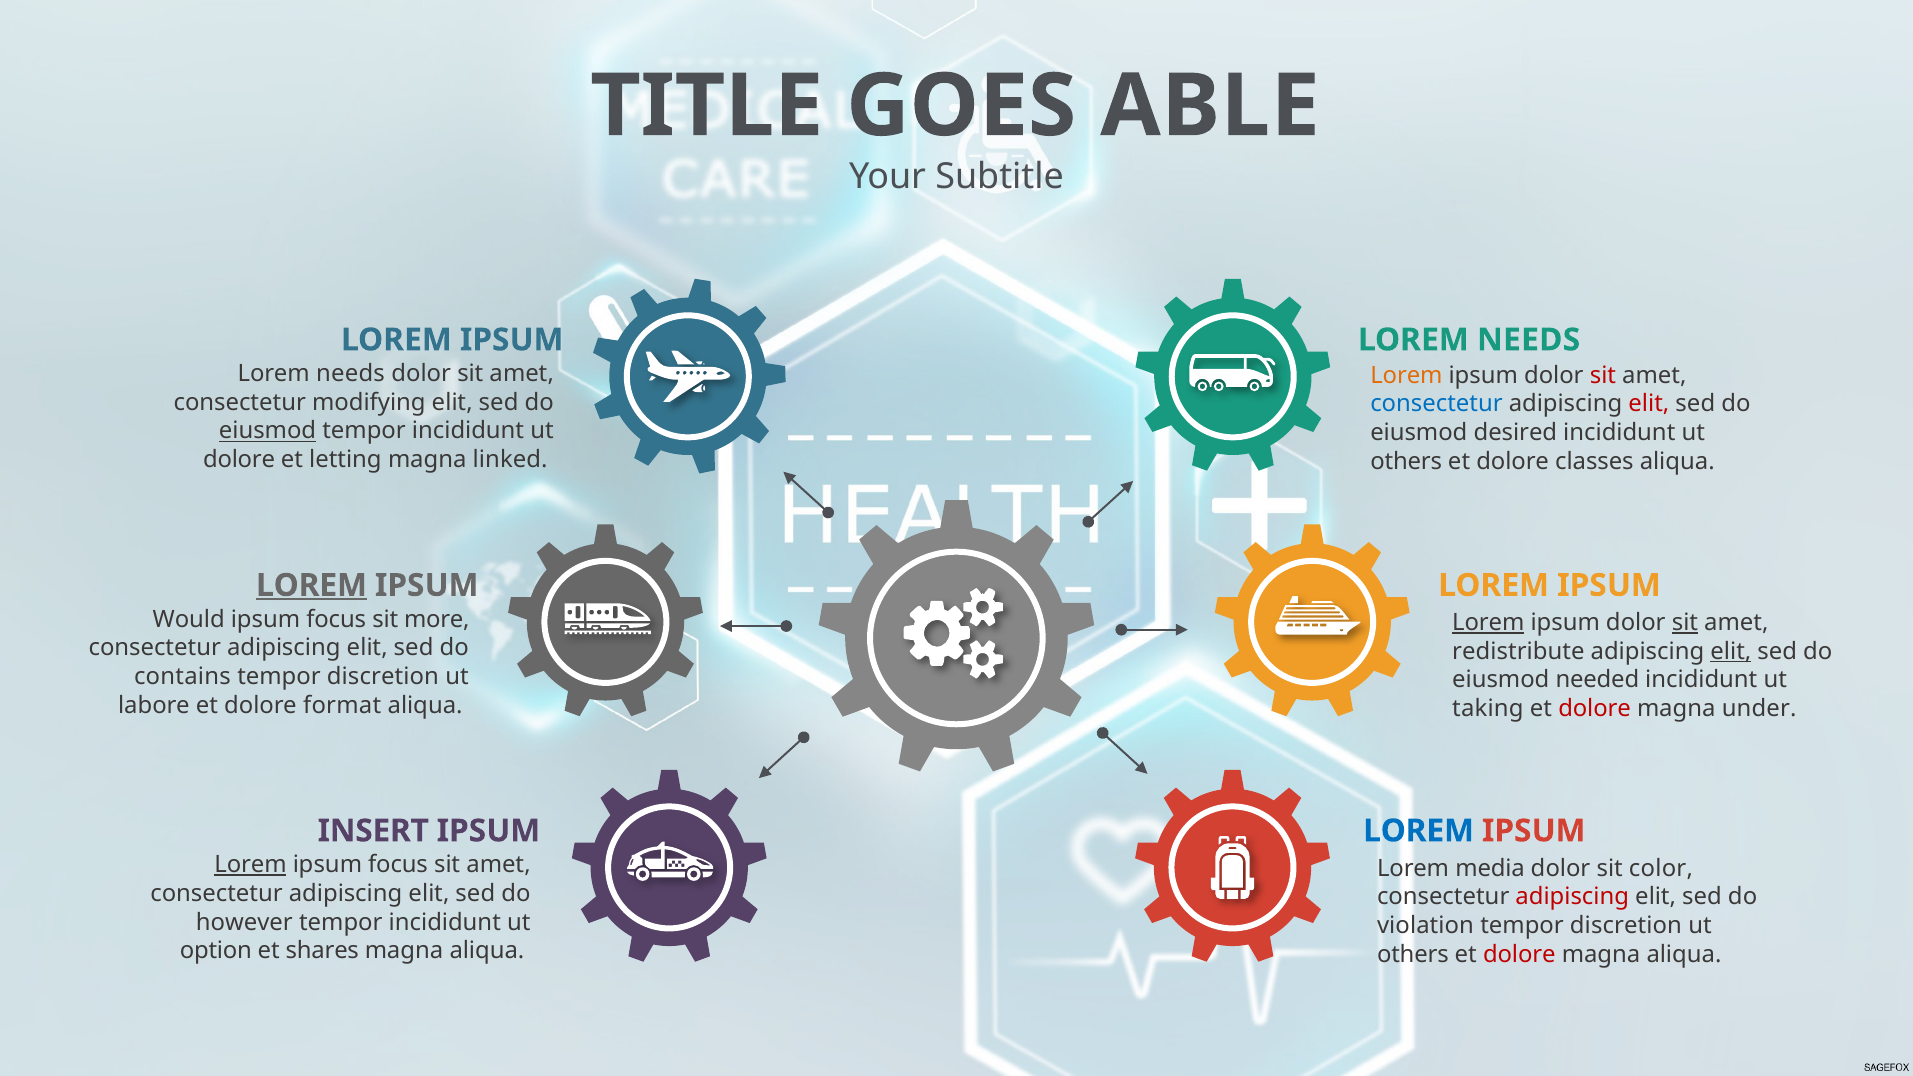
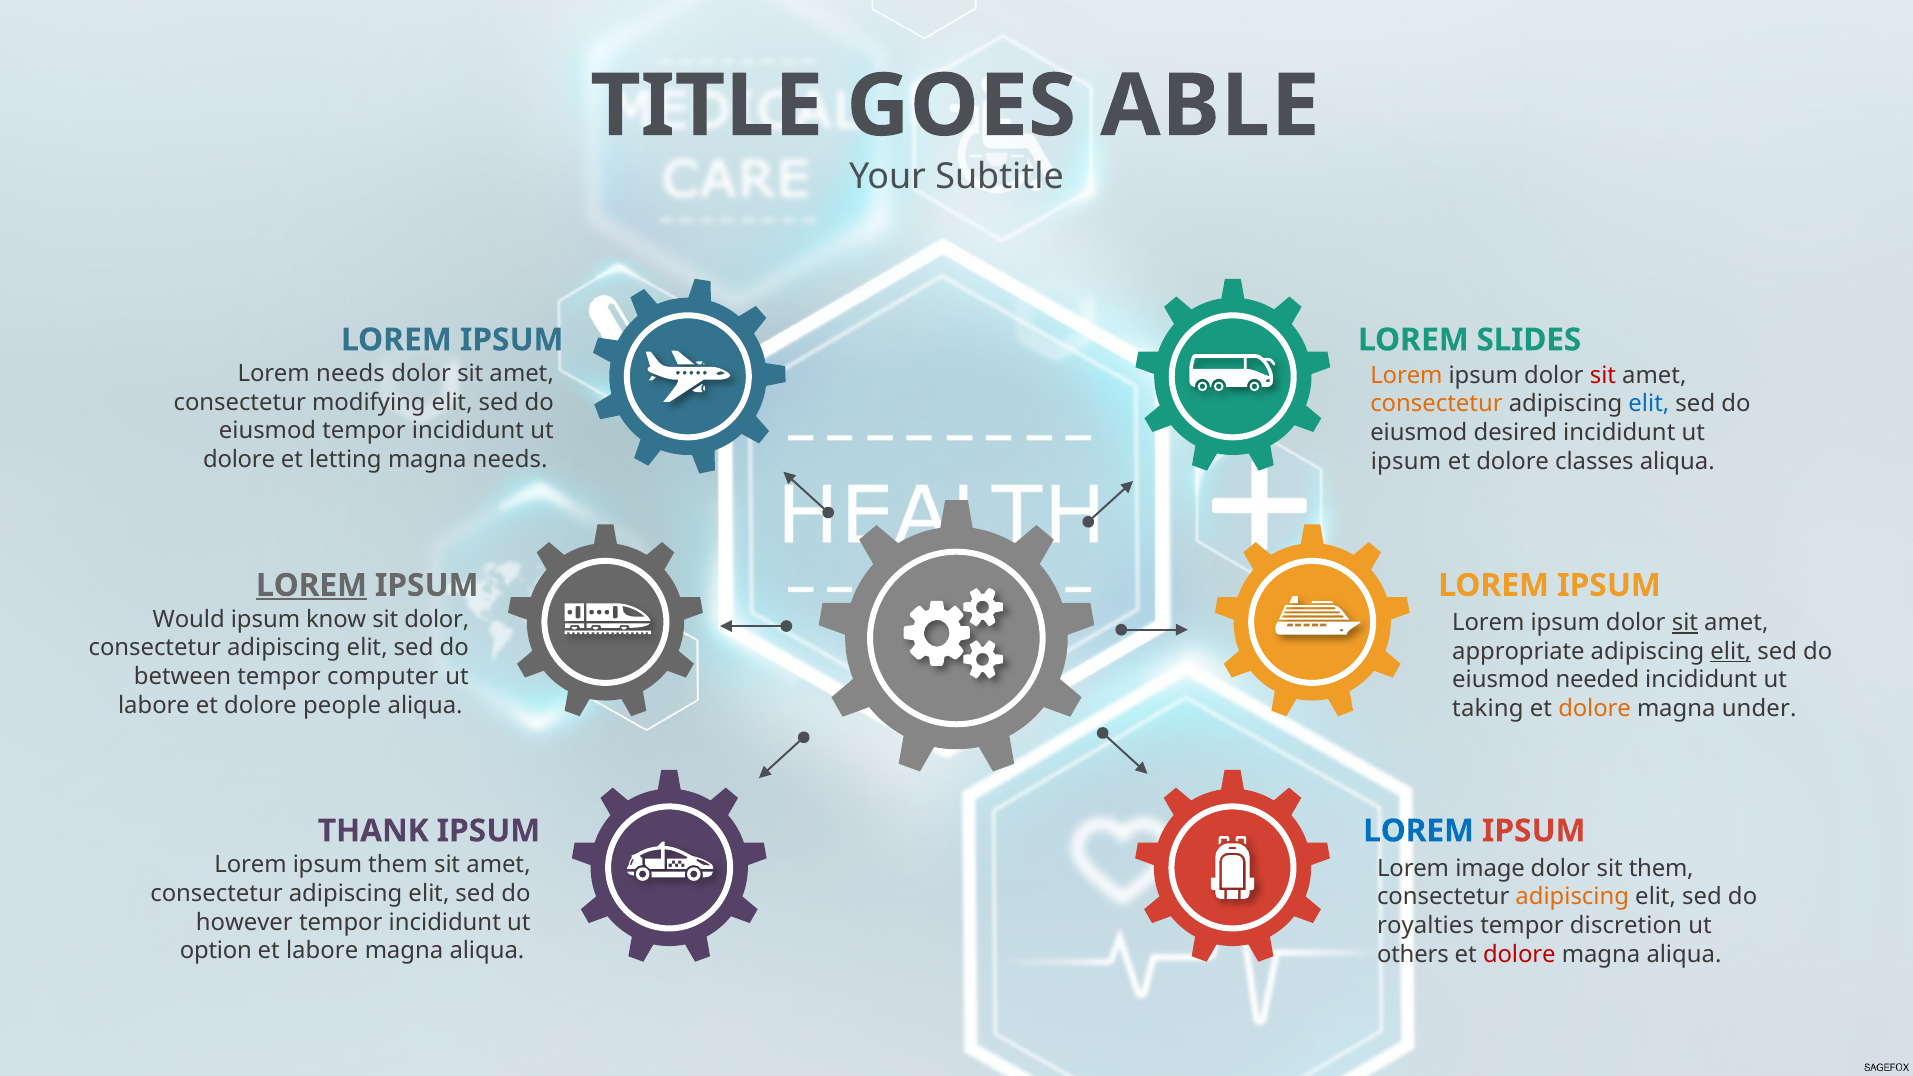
NEEDS: NEEDS -> SLIDES (1529, 340)
consectetur colour: blue -> orange (1436, 404)
elit colour: red -> blue (1649, 404)
eiusmod underline: present -> none (268, 431)
magna linked: linked -> needs (510, 460)
others: others -> ipsum (1406, 462)
focus: focus -> know (336, 619)
sit more: more -> dolor (437, 619)
Lorem underline: present -> none (1488, 623)
redistribute: redistribute -> appropriate (1518, 651)
contains: contains -> between (183, 677)
discretion: discretion -> computer (383, 677)
format: format -> people (342, 705)
dolore colour: red -> orange (1595, 709)
INSERT: INSERT -> THANK (373, 831)
Lorem underline: present -> none (251, 865)
focus: focus -> them (398, 865)
media: media -> image (1490, 868)
sit color: color -> them (1661, 868)
adipiscing colour: red -> orange (1572, 897)
violation: violation -> royalties (1425, 926)
et shares: shares -> labore (322, 951)
